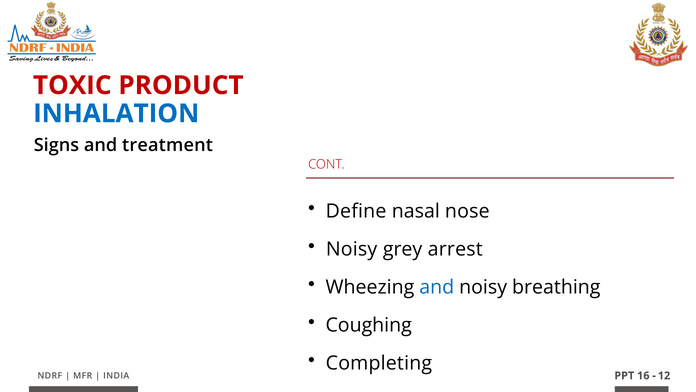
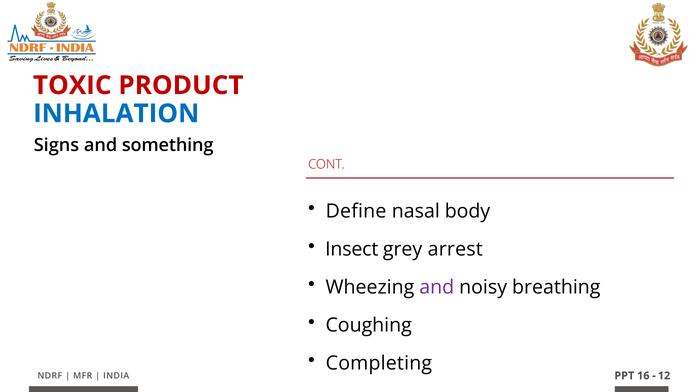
treatment: treatment -> something (168, 145)
nose: nose -> body (467, 211)
Noisy: Noisy -> Insect (352, 249)
and colour: blue -> purple (437, 287)
